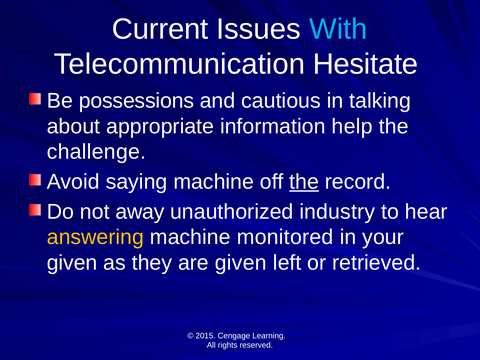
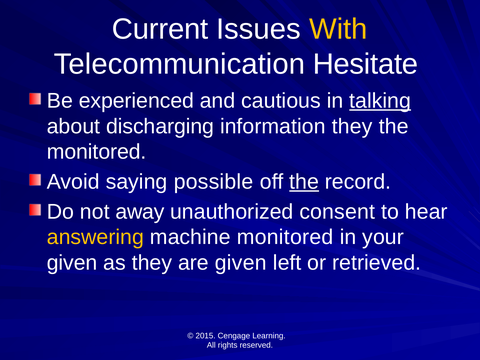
With colour: light blue -> yellow (338, 29)
possessions: possessions -> experienced (136, 101)
talking underline: none -> present (380, 101)
appropriate: appropriate -> discharging (160, 126)
information help: help -> they (352, 126)
challenge: challenge -> monitored (97, 152)
saying machine: machine -> possible (214, 182)
industry: industry -> consent (337, 212)
